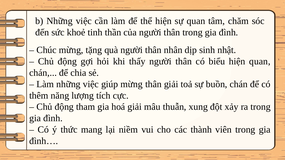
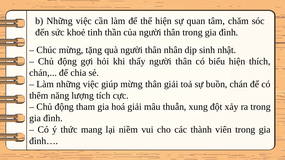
hiện quan: quan -> thích (260, 61)
